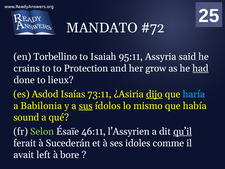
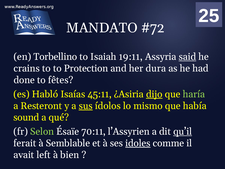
95:11: 95:11 -> 19:11 (131, 57)
said underline: none -> present (187, 57)
grow: grow -> dura (156, 68)
had underline: present -> none (200, 68)
lieux: lieux -> fêtes (61, 80)
Asdod: Asdod -> Habló (45, 94)
73:11: 73:11 -> 45:11 (100, 94)
haría colour: light blue -> light green (194, 94)
Babilonia: Babilonia -> Resteront (41, 106)
46:11: 46:11 -> 70:11 (94, 131)
Sucederán: Sucederán -> Semblable (68, 143)
idoles underline: none -> present (138, 143)
bore: bore -> bien (70, 155)
